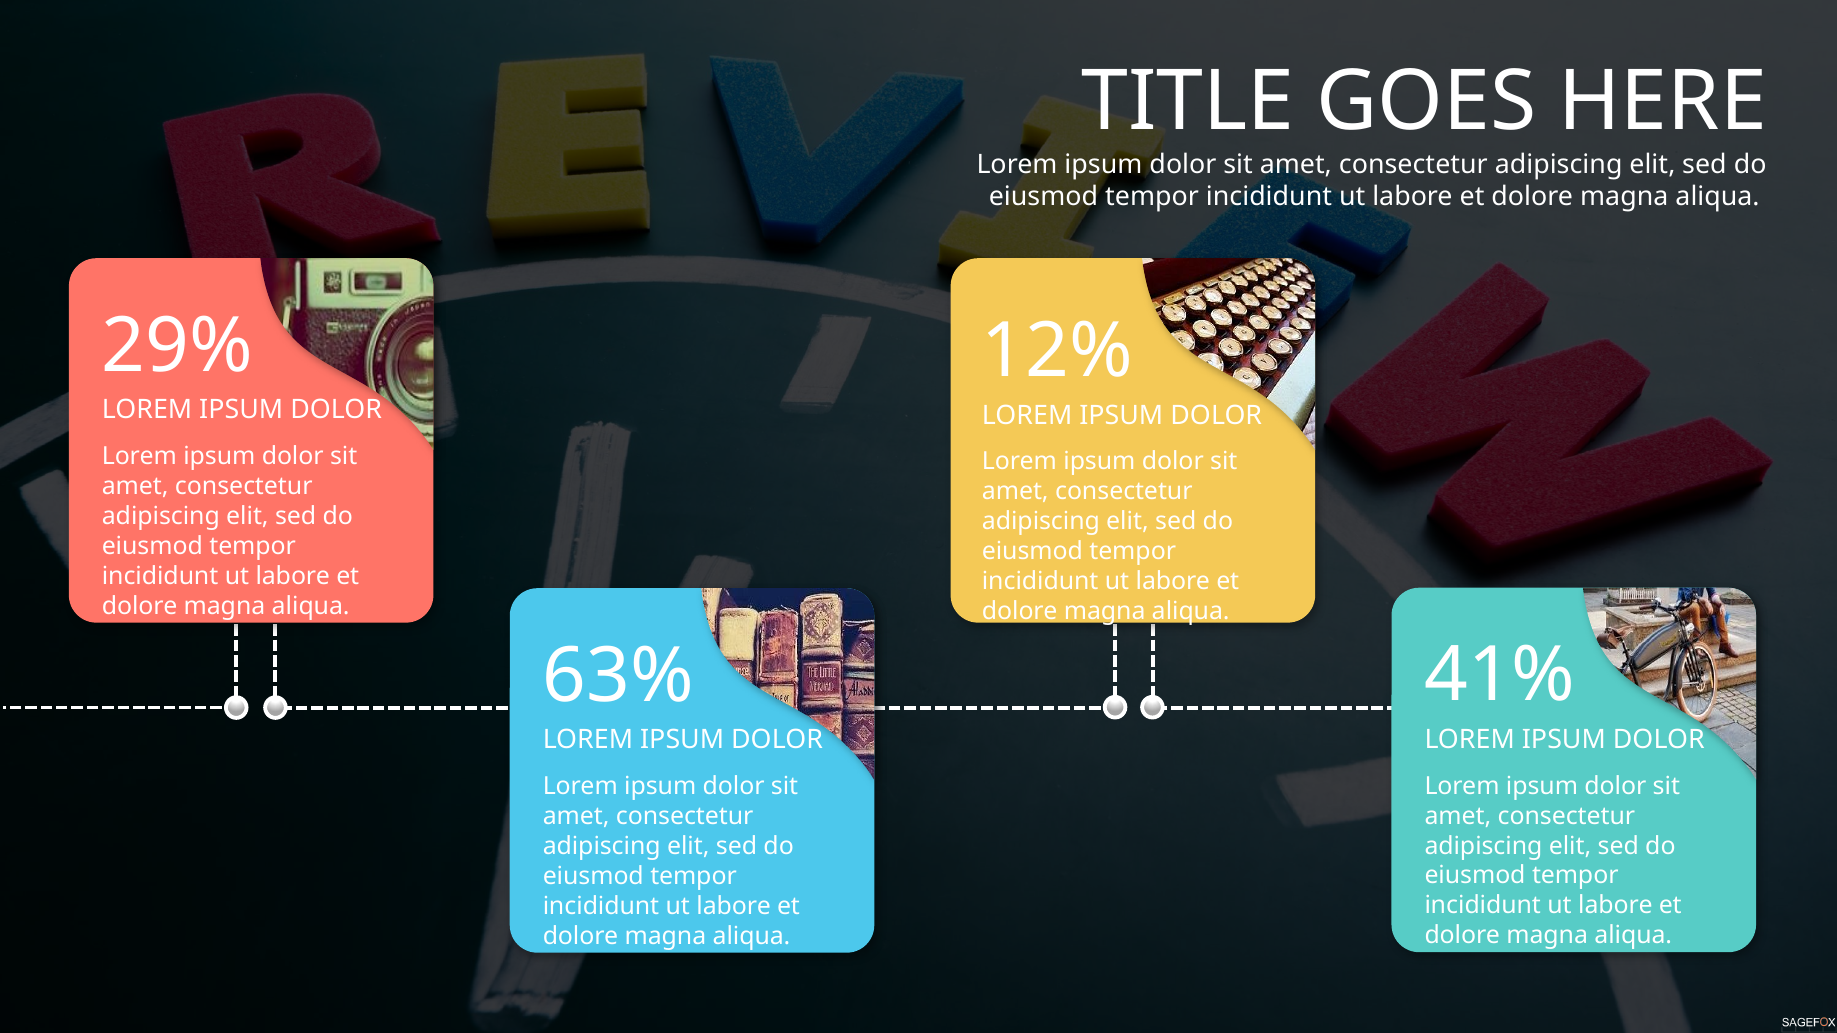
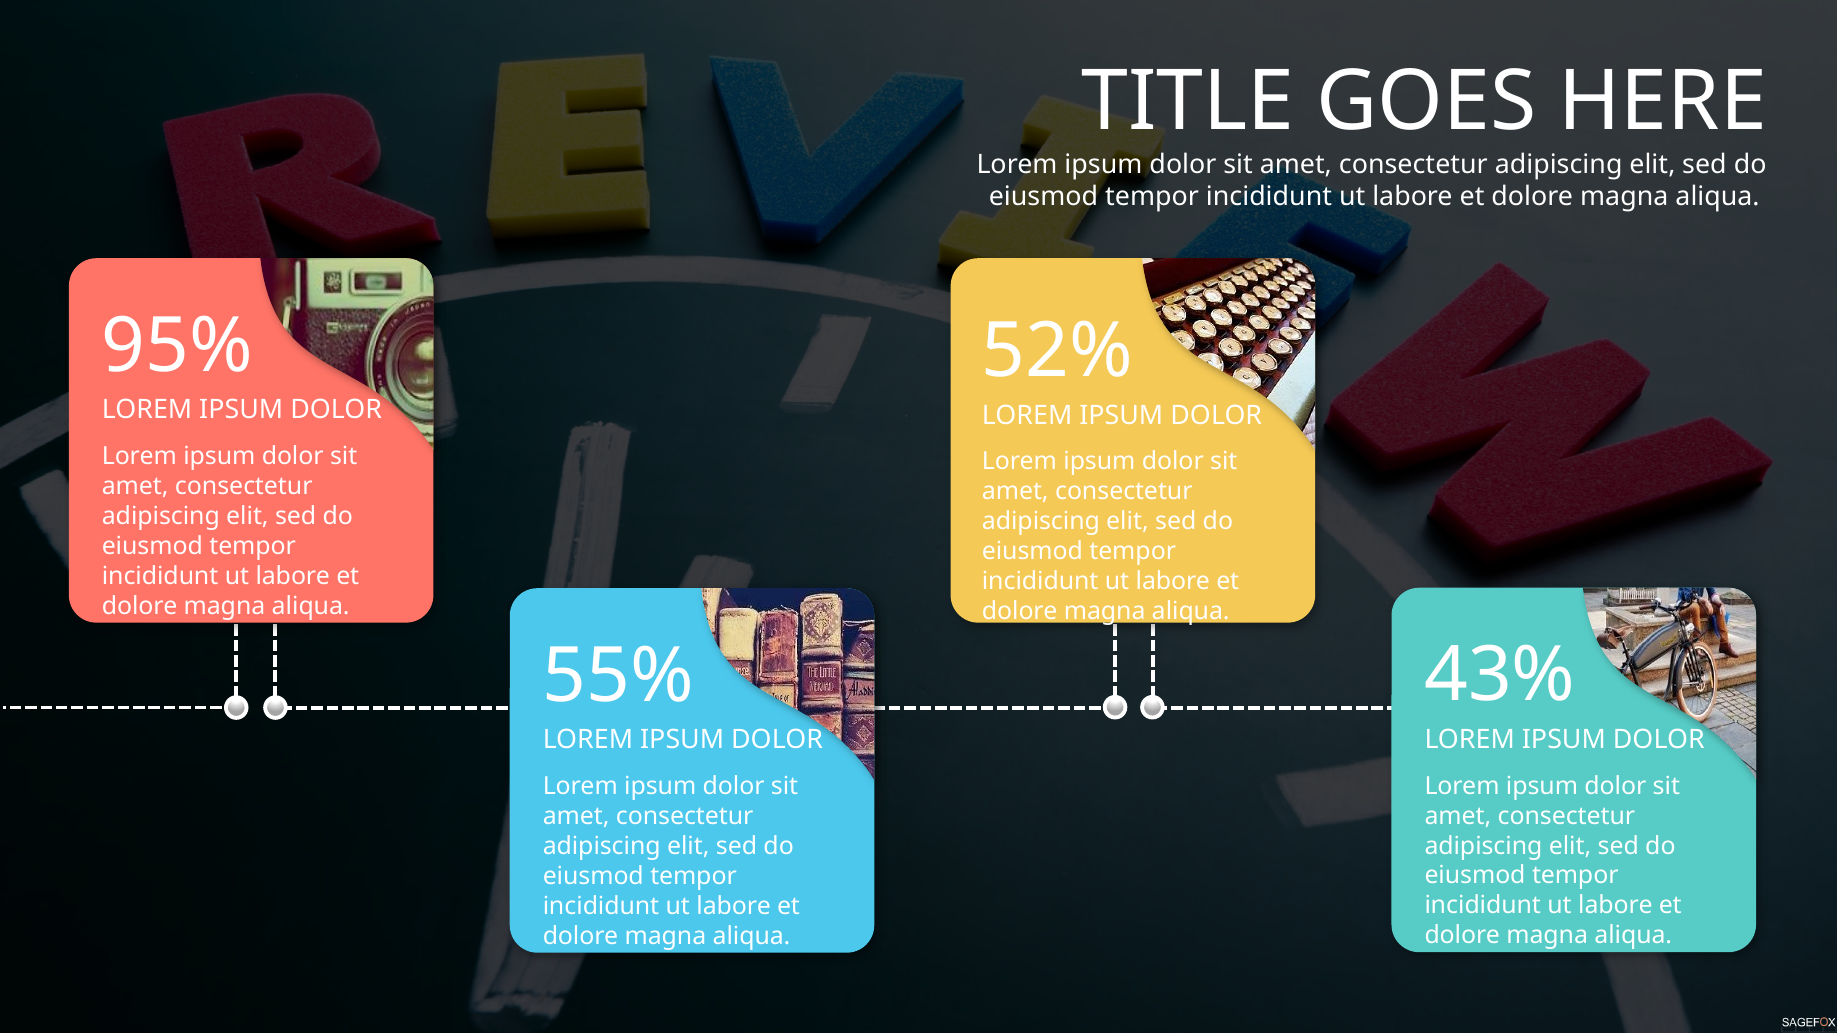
29%: 29% -> 95% (177, 346)
12%: 12% -> 52% (1057, 351)
41%: 41% -> 43% (1500, 676)
63%: 63% -> 55% (618, 676)
